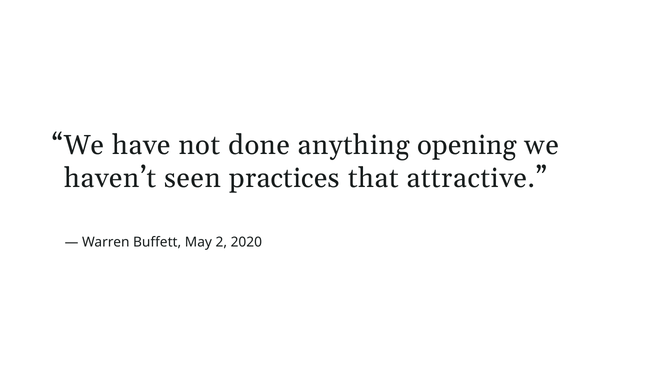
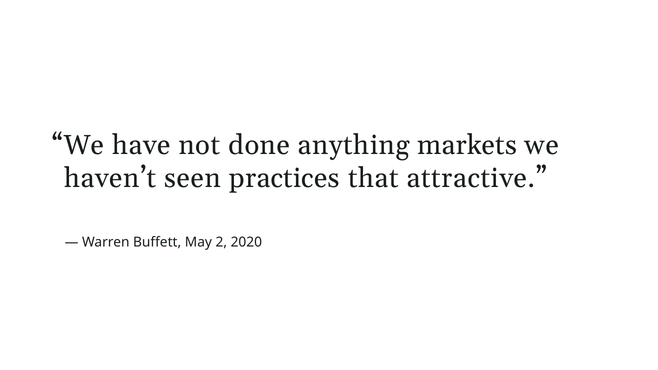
opening: opening -> markets (467, 145)
